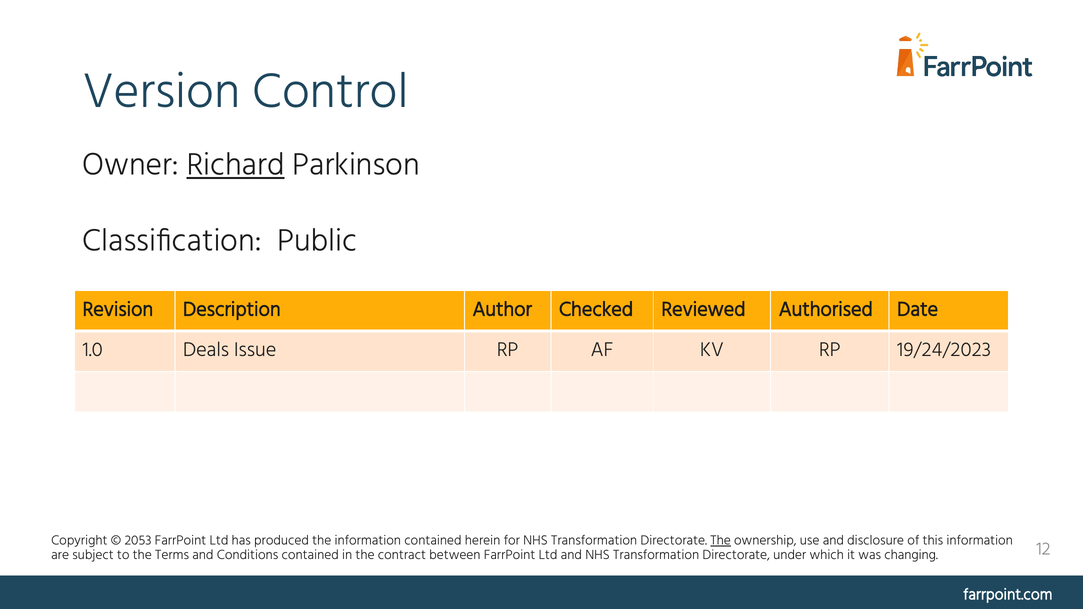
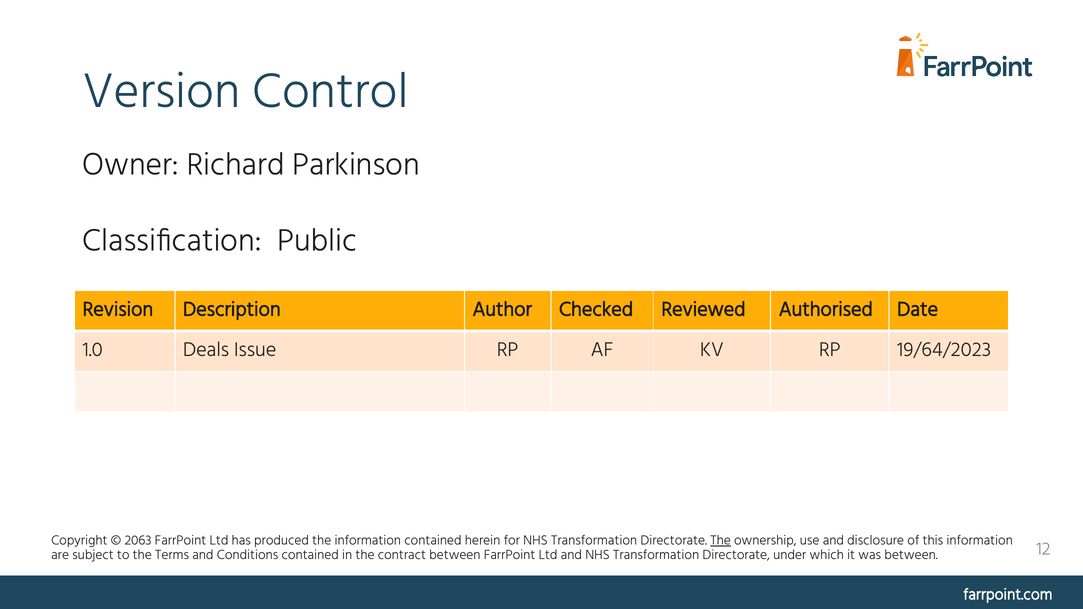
Richard underline: present -> none (236, 165)
19/24/2023: 19/24/2023 -> 19/64/2023 (944, 350)
2053: 2053 -> 2063 (138, 540)
was changing: changing -> between (911, 555)
